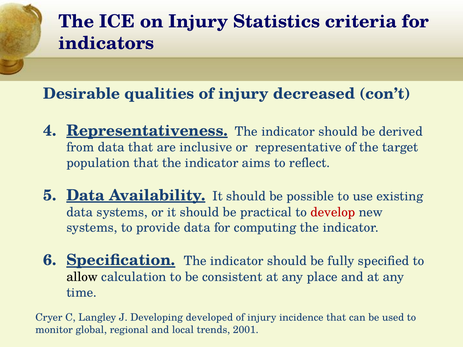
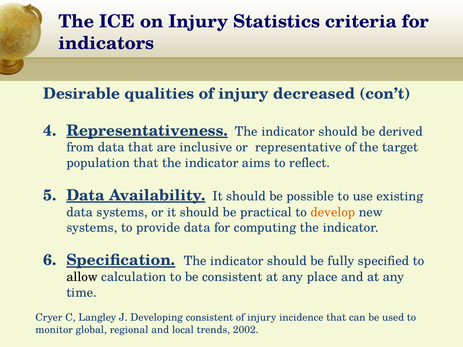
develop colour: red -> orange (333, 212)
Developing developed: developed -> consistent (209, 318)
2001: 2001 -> 2002 (246, 330)
